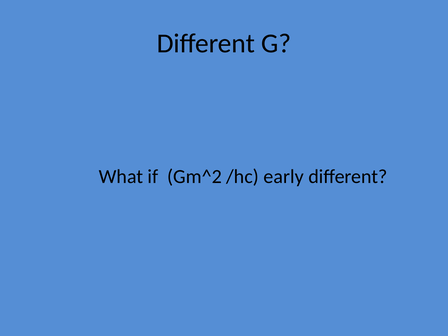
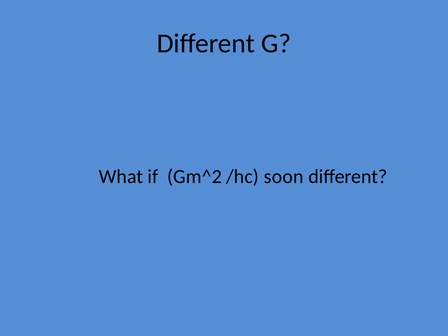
early: early -> soon (284, 177)
